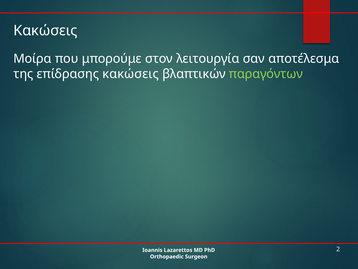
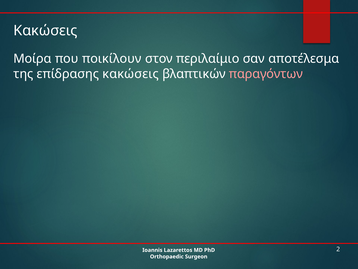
μπορούμε: μπορούμε -> ποικίλουν (112, 59)
λειτουργία: λειτουργία -> περιλαίμιο (208, 59)
παραγόντων colour: light green -> pink (266, 74)
